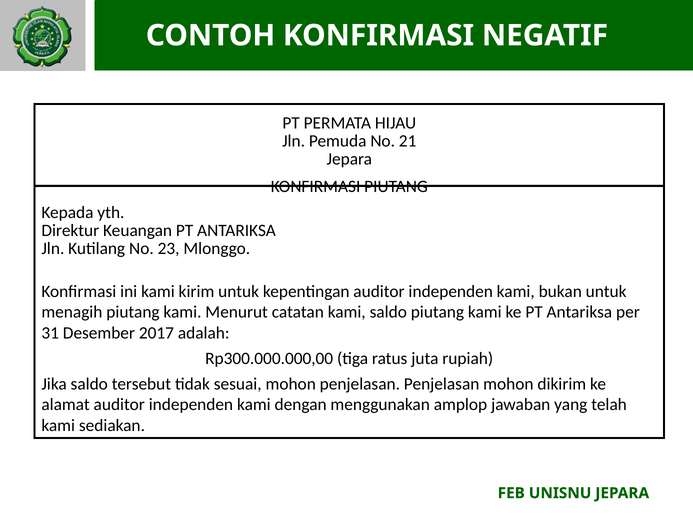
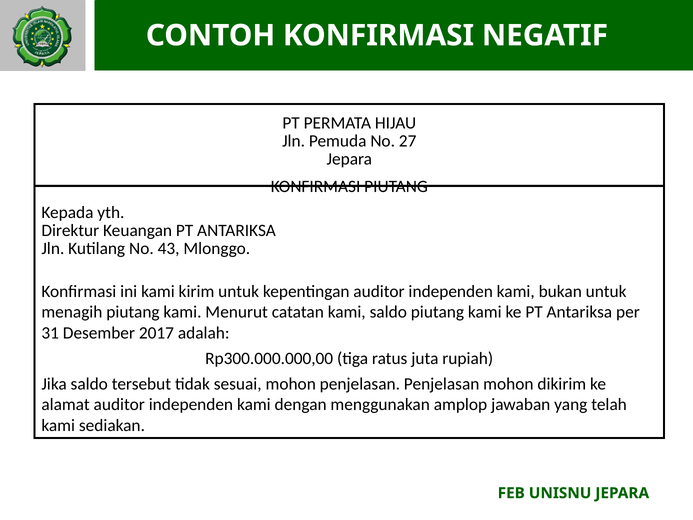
21: 21 -> 27 (408, 141)
23: 23 -> 43 (169, 249)
